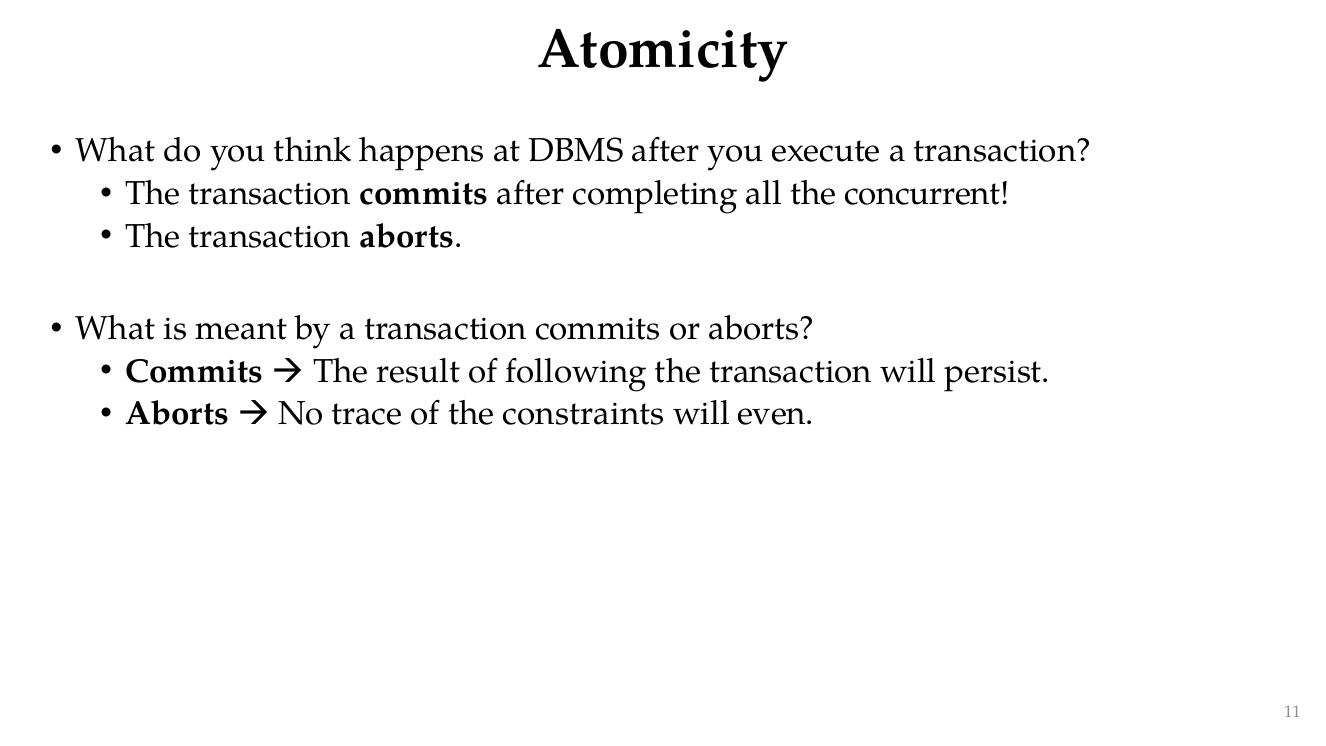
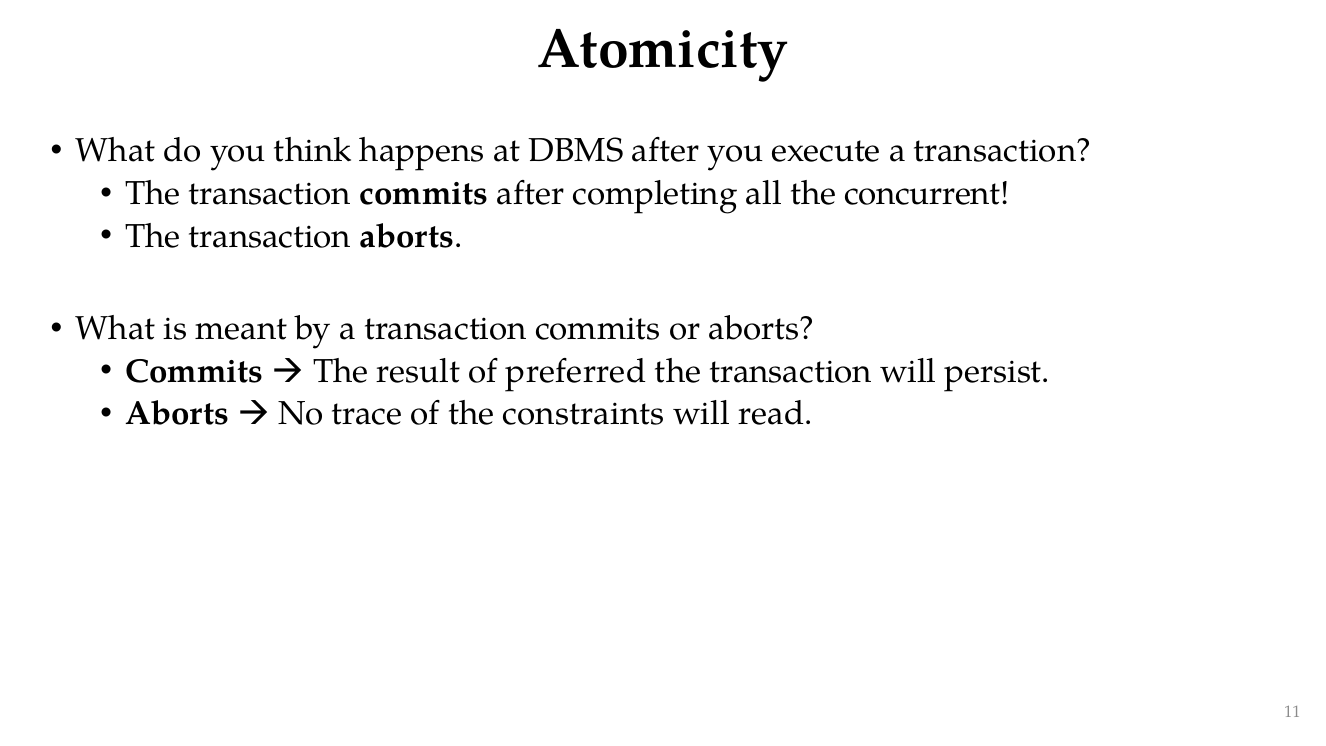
following: following -> preferred (576, 371)
even: even -> read (776, 414)
